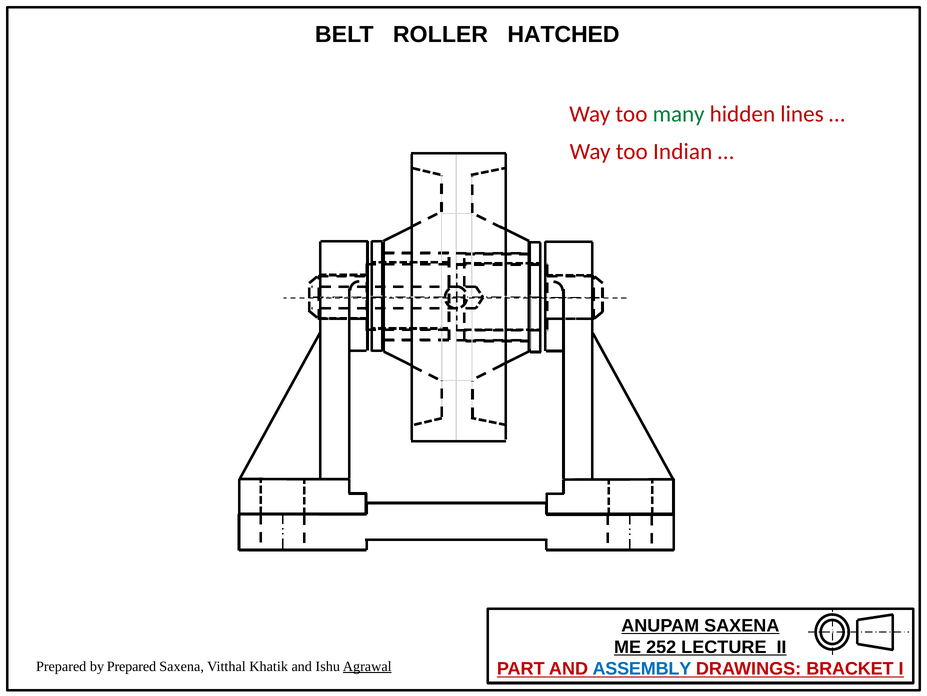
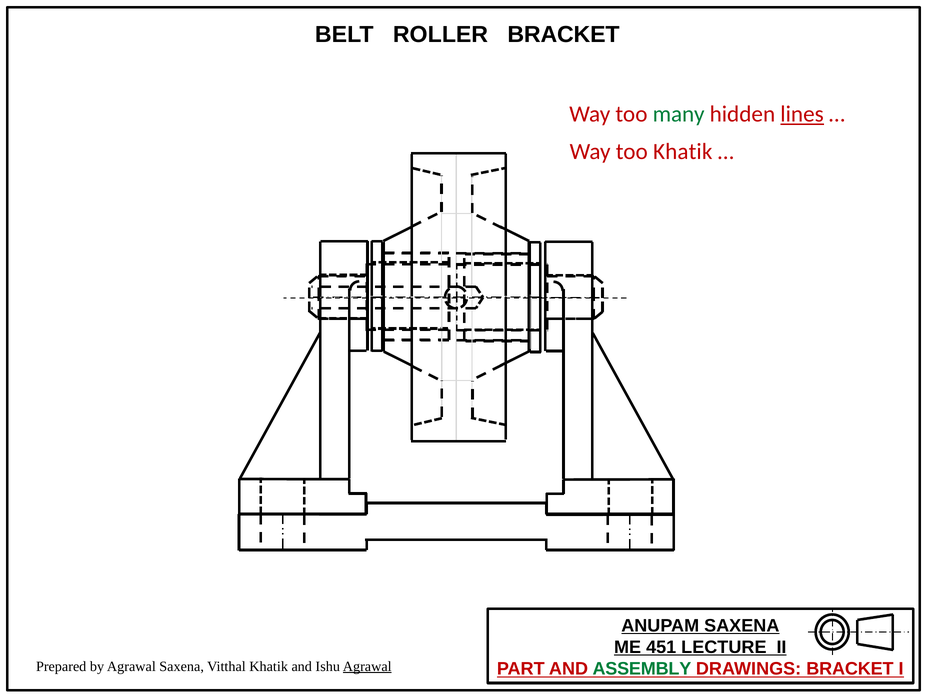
ROLLER HATCHED: HATCHED -> BRACKET (563, 35)
lines underline: none -> present (802, 114)
too Indian: Indian -> Khatik (683, 151)
252: 252 -> 451 (661, 647)
by Prepared: Prepared -> Agrawal (131, 666)
ASSEMBLY colour: blue -> green (642, 668)
